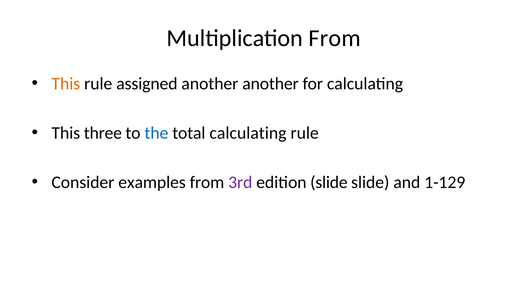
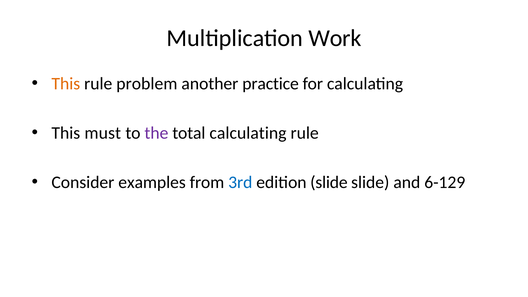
Multiplication From: From -> Work (335, 38)
assigned: assigned -> problem (147, 84)
another another: another -> practice (271, 84)
three: three -> must (103, 133)
the colour: blue -> purple (156, 133)
3rd colour: purple -> blue (240, 182)
1-129: 1-129 -> 6-129 (445, 182)
